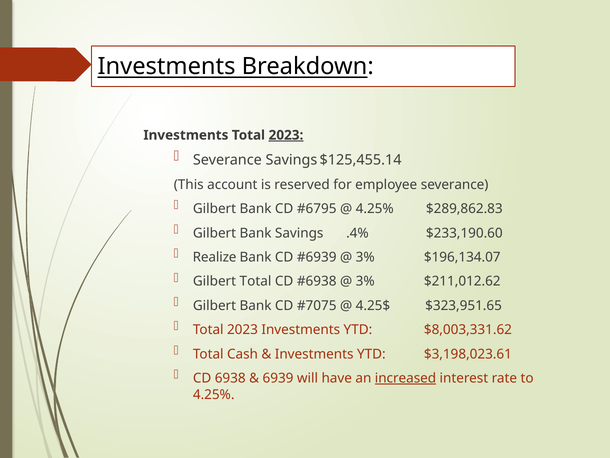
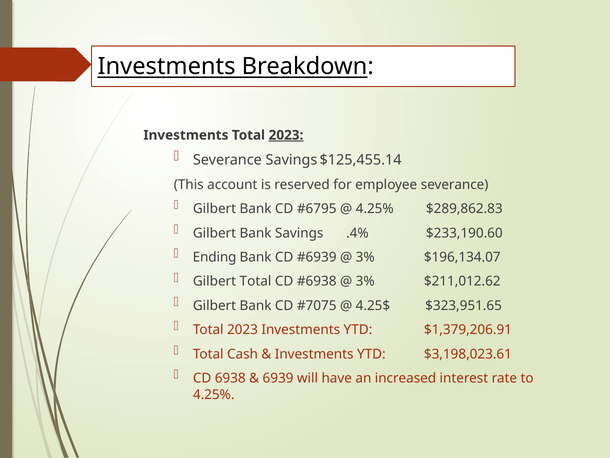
Realize: Realize -> Ending (215, 257)
$8,003,331.62: $8,003,331.62 -> $1,379,206.91 (468, 329)
increased underline: present -> none (405, 378)
